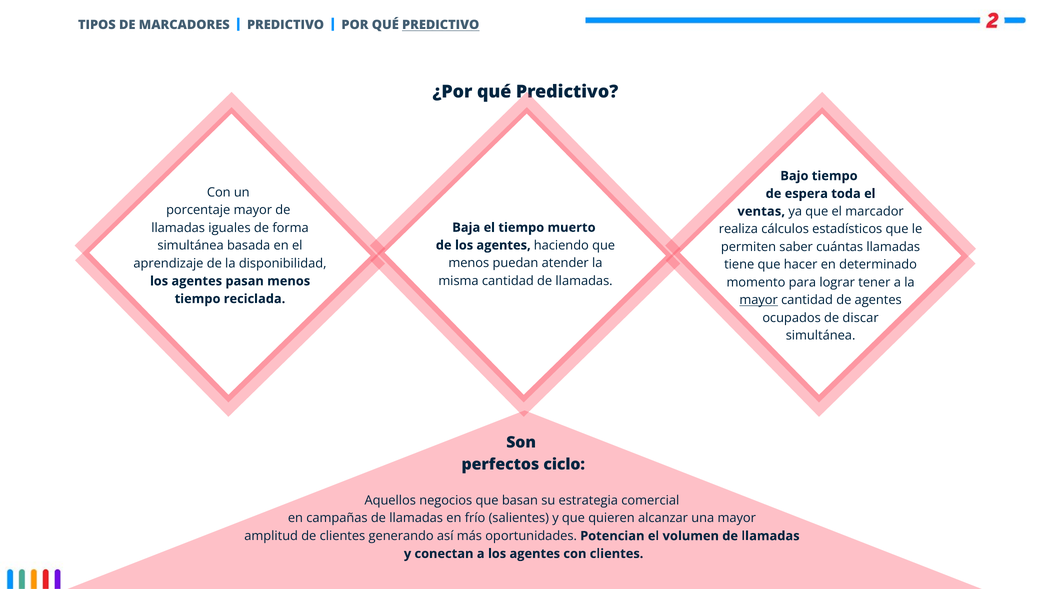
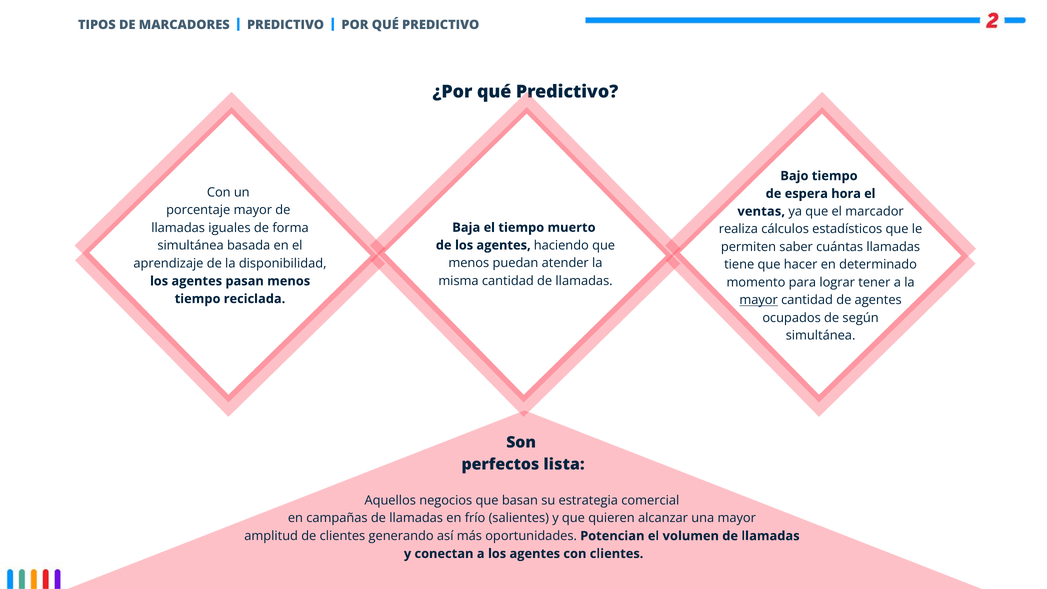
PREDICTIVO underline: present -> none (441, 25)
toda: toda -> hora (846, 194)
discar: discar -> según (861, 318)
ciclo: ciclo -> lista (564, 465)
